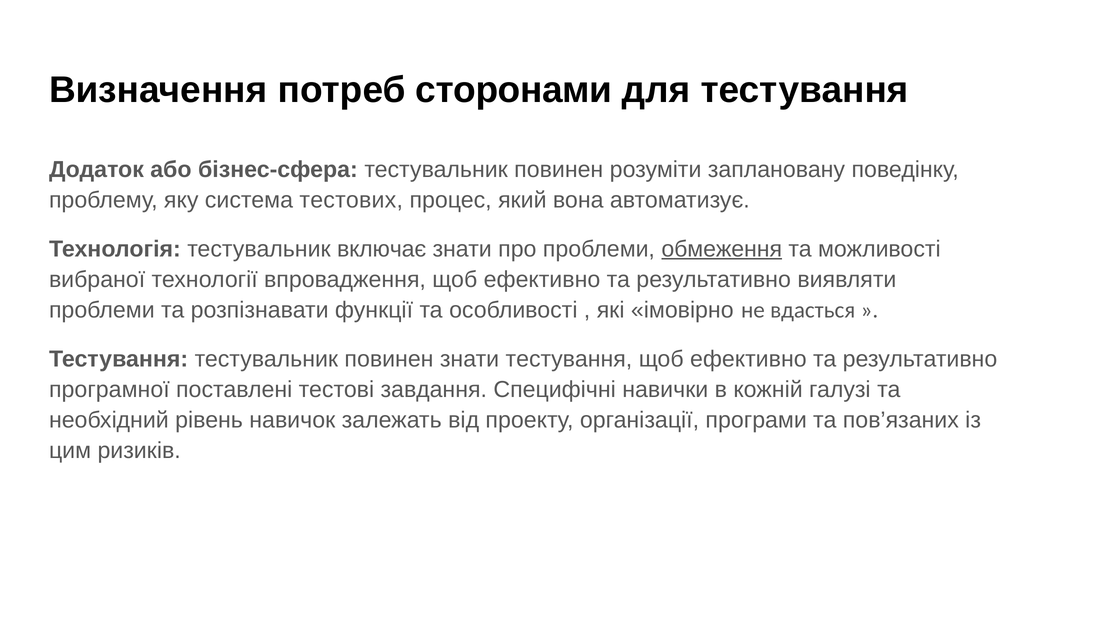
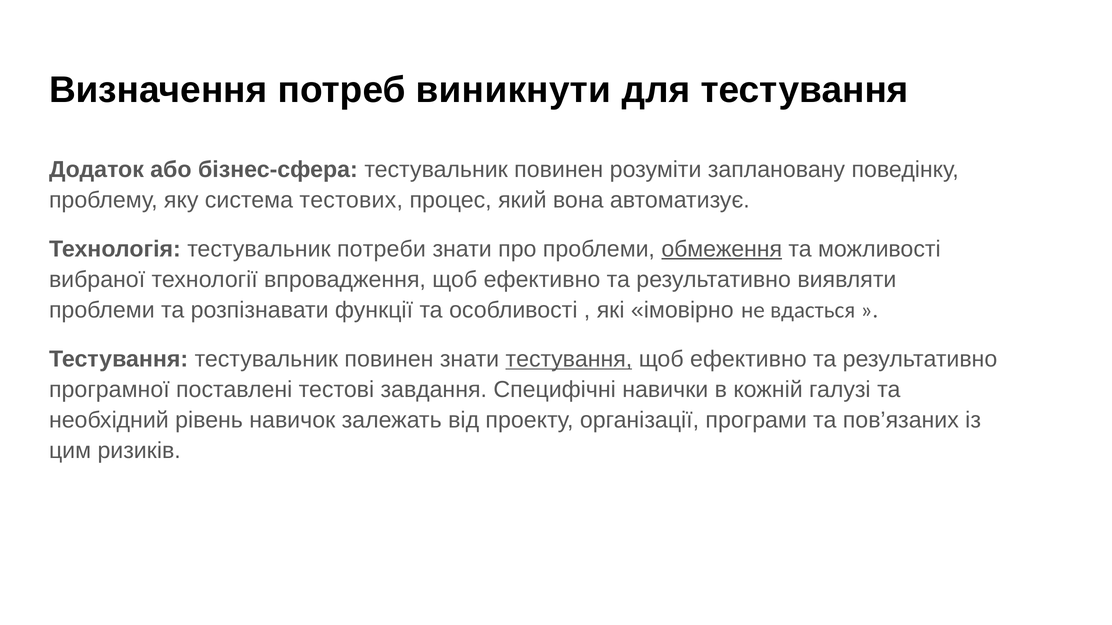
сторонами: сторонами -> виникнути (513, 90)
включає: включає -> потреби (381, 249)
тестування underline: none -> present (569, 359)
